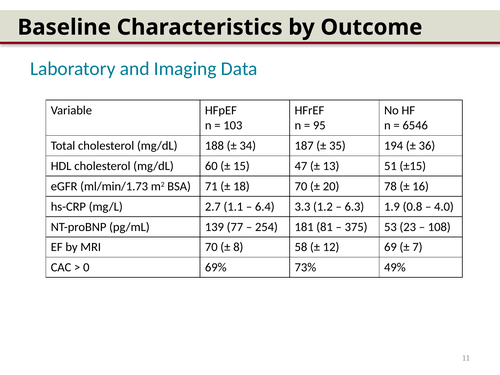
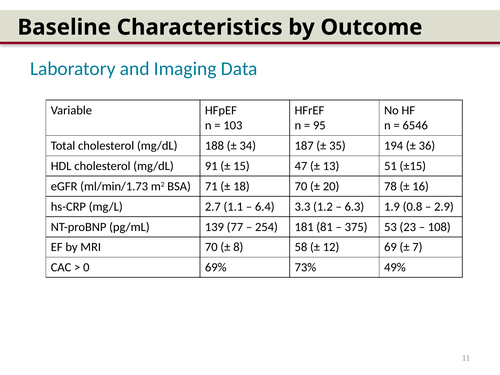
60: 60 -> 91 (211, 166)
4.0: 4.0 -> 2.9 (444, 207)
